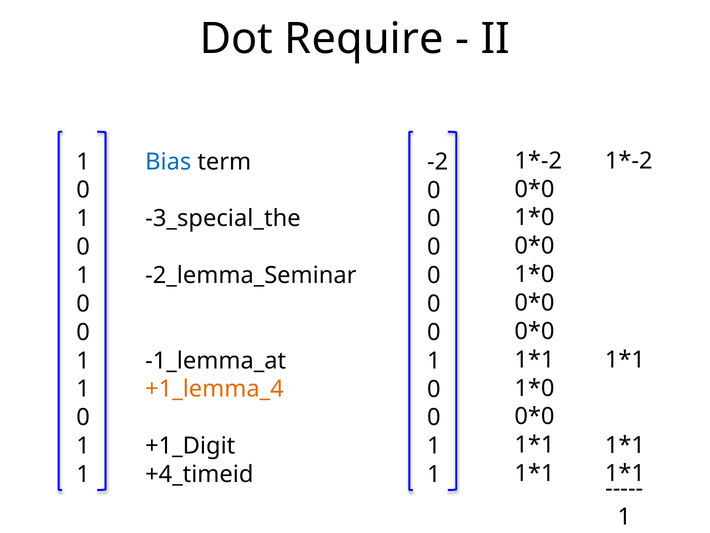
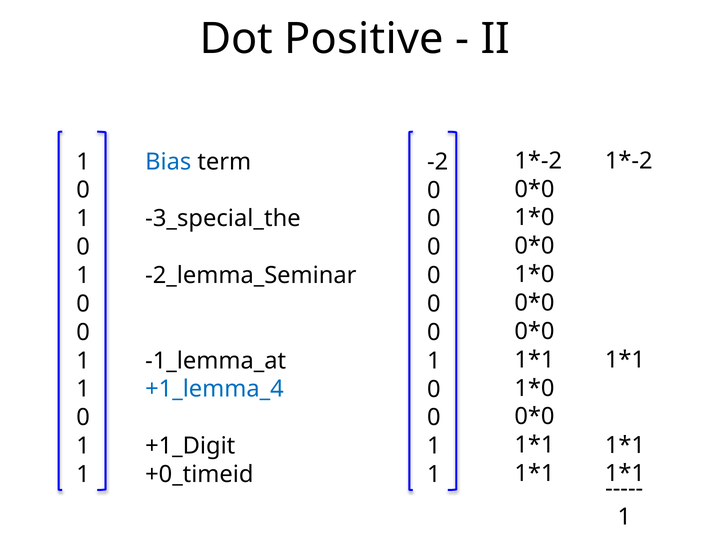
Require: Require -> Positive (364, 39)
+1_lemma_4 colour: orange -> blue (214, 389)
+4_timeid: +4_timeid -> +0_timeid (199, 474)
